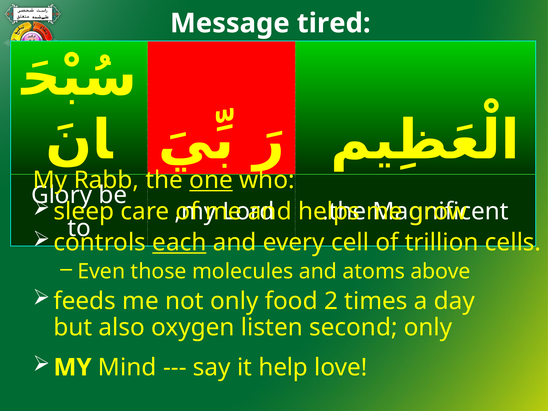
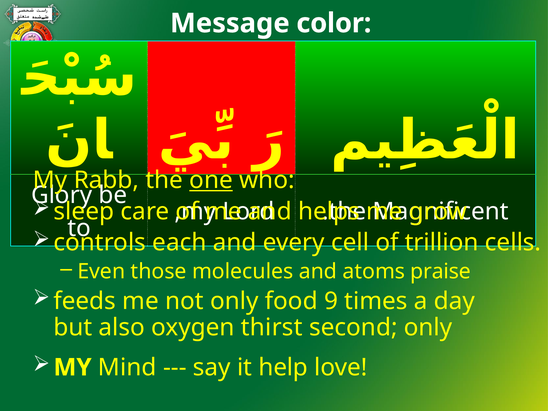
tired: tired -> color (334, 23)
each underline: present -> none (179, 243)
above: above -> praise (440, 272)
2: 2 -> 9 (331, 301)
listen: listen -> thirst (272, 327)
